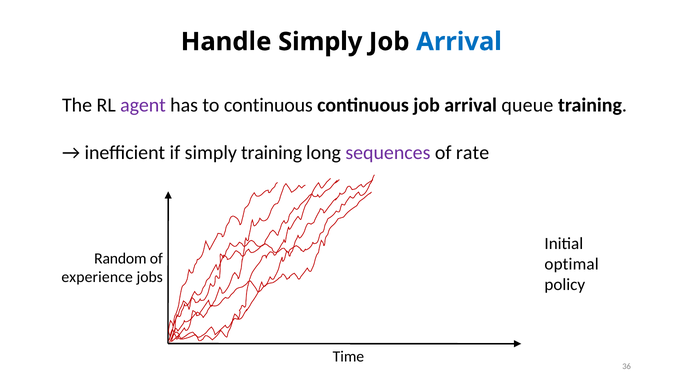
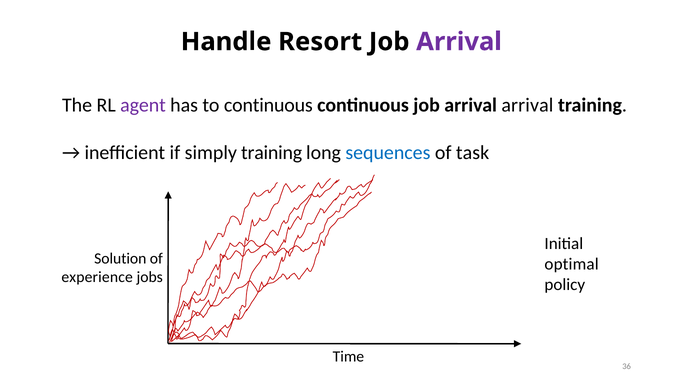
Handle Simply: Simply -> Resort (320, 42)
Arrival colour: blue -> purple (459, 42)
arrival queue: queue -> arrival (527, 105)
sequences colour: purple -> blue (388, 153)
rate: rate -> task (473, 153)
Random: Random -> Solution (120, 259)
